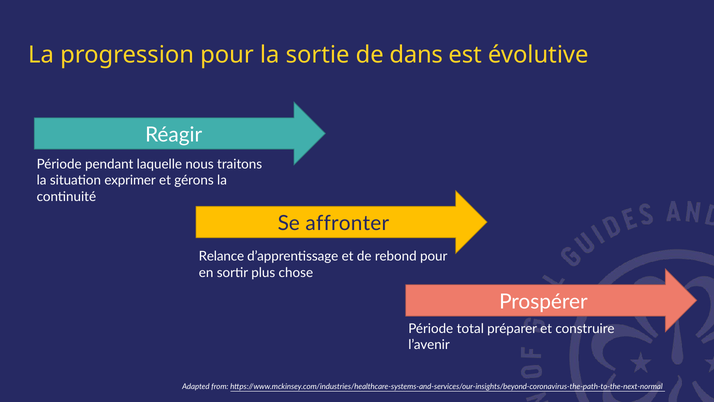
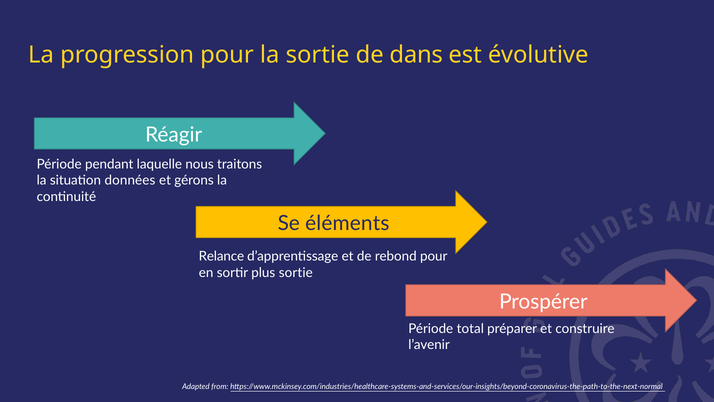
exprimer: exprimer -> données (130, 180)
affronter: affronter -> éléments (347, 223)
plus chose: chose -> sortie (296, 272)
